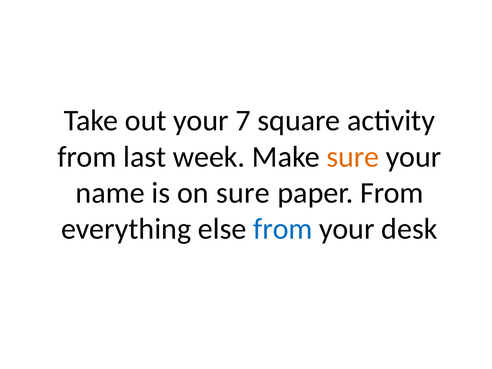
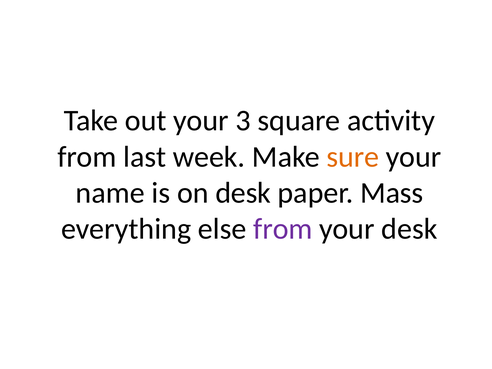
7: 7 -> 3 (243, 121)
on sure: sure -> desk (243, 193)
paper From: From -> Mass (392, 193)
from colour: blue -> purple (283, 229)
